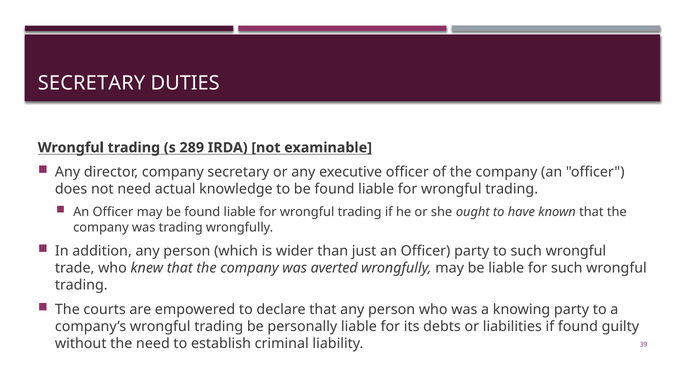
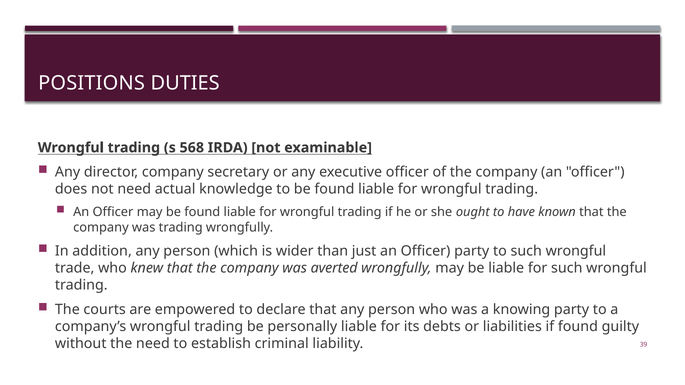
SECRETARY: SECRETARY -> POSITIONS (92, 83)
289: 289 -> 568 (192, 148)
